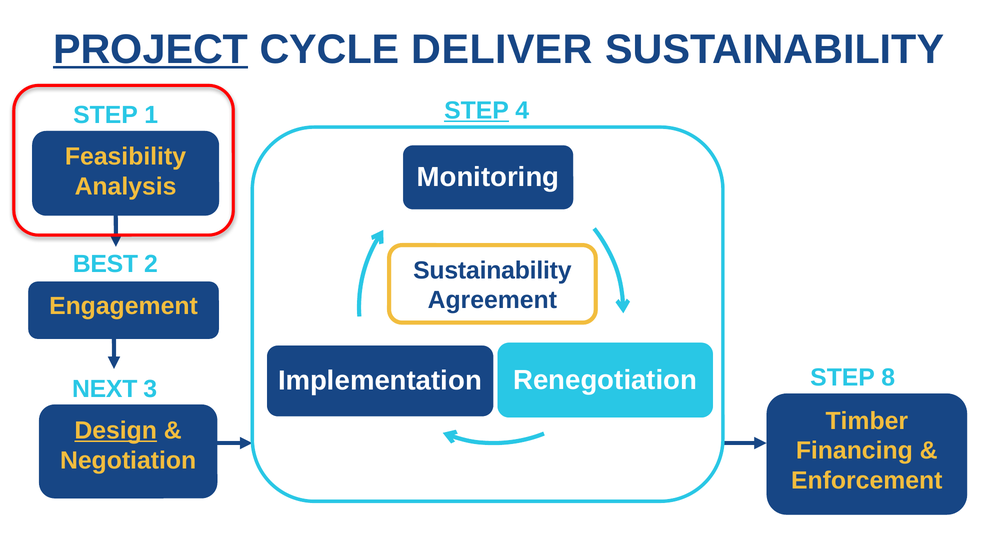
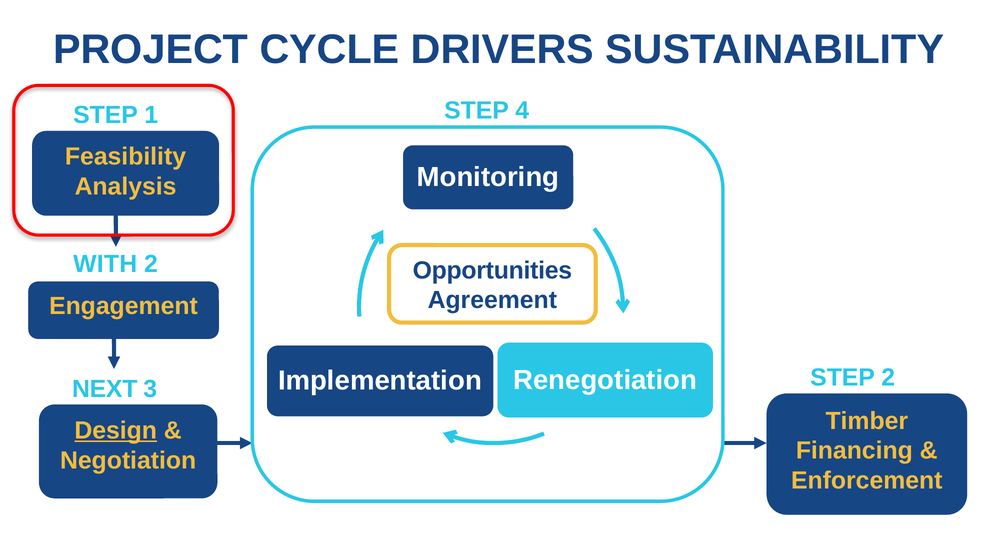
PROJECT underline: present -> none (151, 50)
DELIVER: DELIVER -> DRIVERS (502, 50)
STEP underline: present -> none (476, 110)
BEST: BEST -> WITH (105, 264)
Sustainability: Sustainability -> Opportunities (492, 270)
STEP 8: 8 -> 2 (888, 378)
